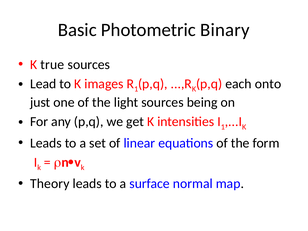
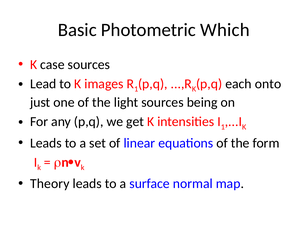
Binary: Binary -> Which (225, 30)
true: true -> case (52, 65)
